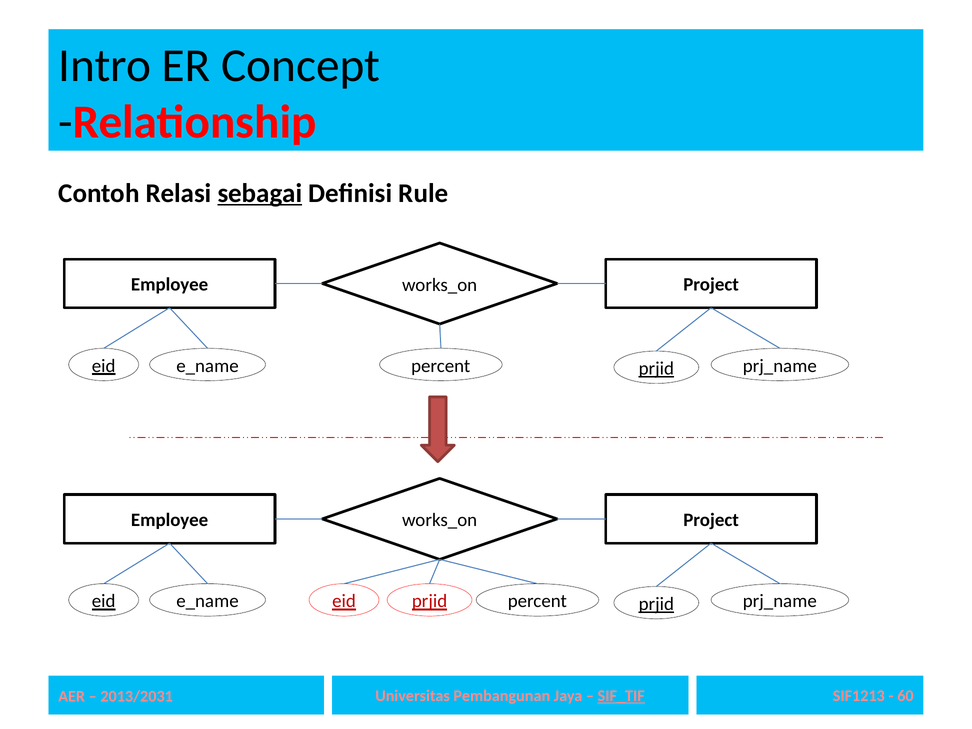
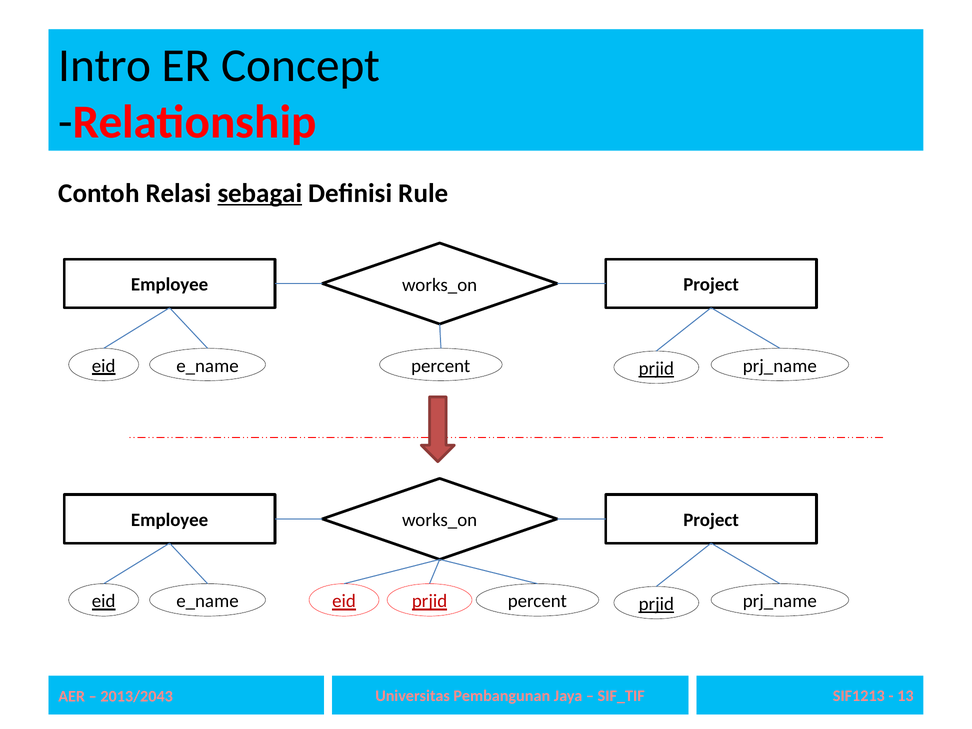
SIF_TIF underline: present -> none (621, 696)
2013/2031: 2013/2031 -> 2013/2043 (137, 696)
60: 60 -> 13 (905, 696)
